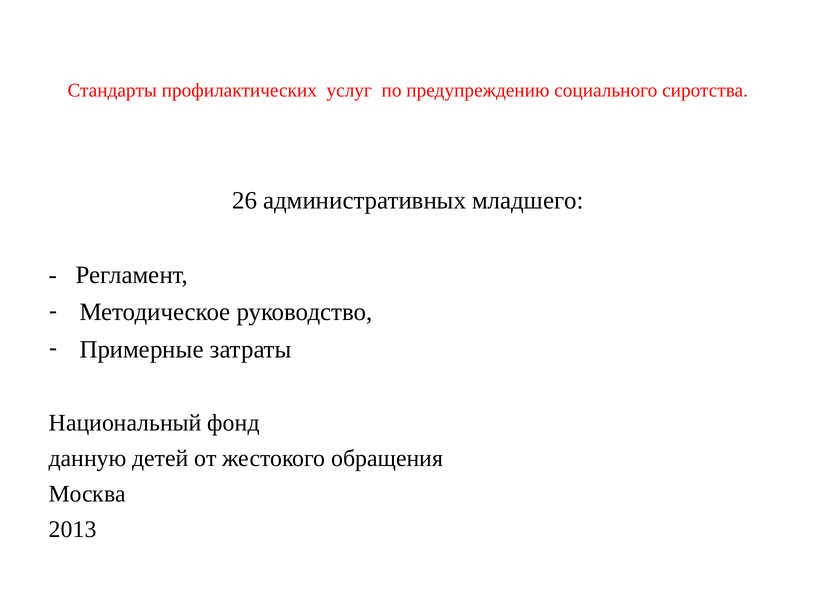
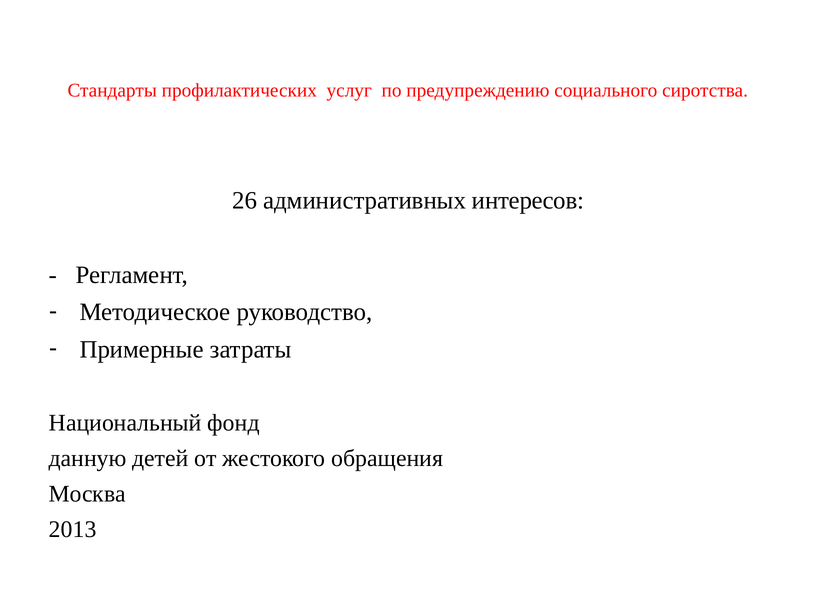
младшего: младшего -> интересов (528, 201)
